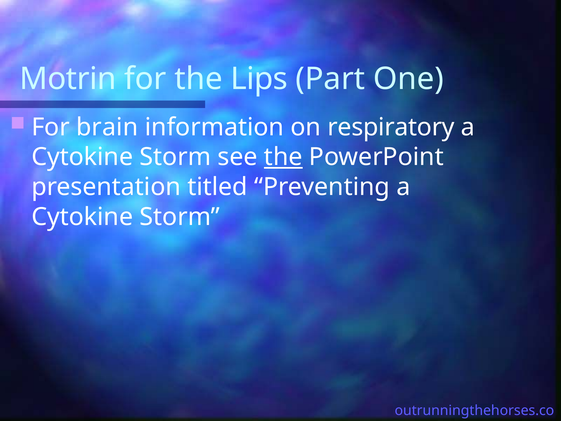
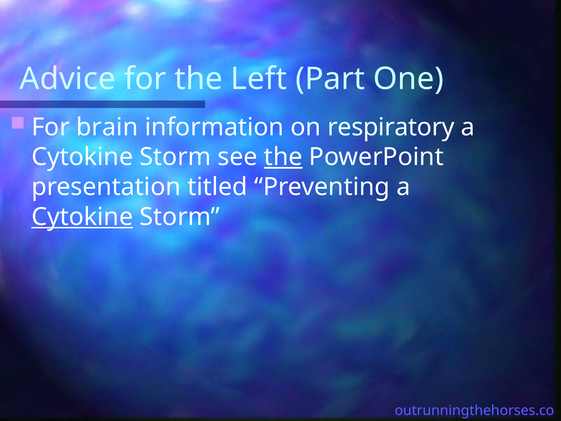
Motrin: Motrin -> Advice (68, 79)
Lips: Lips -> Left (259, 79)
Cytokine underline: none -> present (82, 217)
